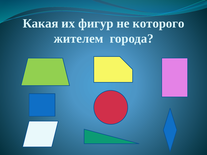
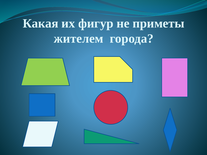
которого: которого -> приметы (159, 23)
